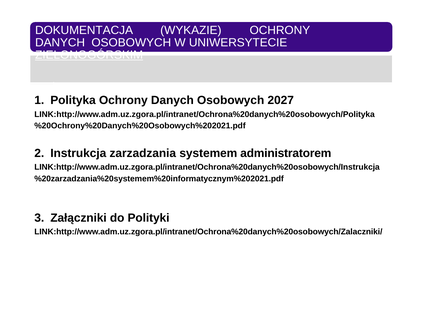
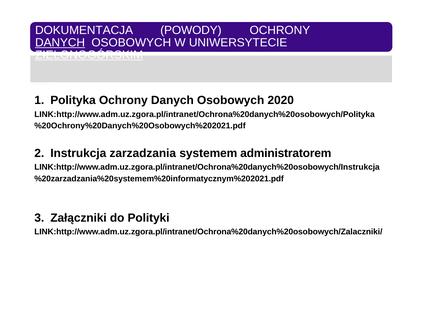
WYKAZIE: WYKAZIE -> POWODY (191, 30)
DANYCH underline: none -> present (60, 43)
2027: 2027 -> 2020 (281, 101)
